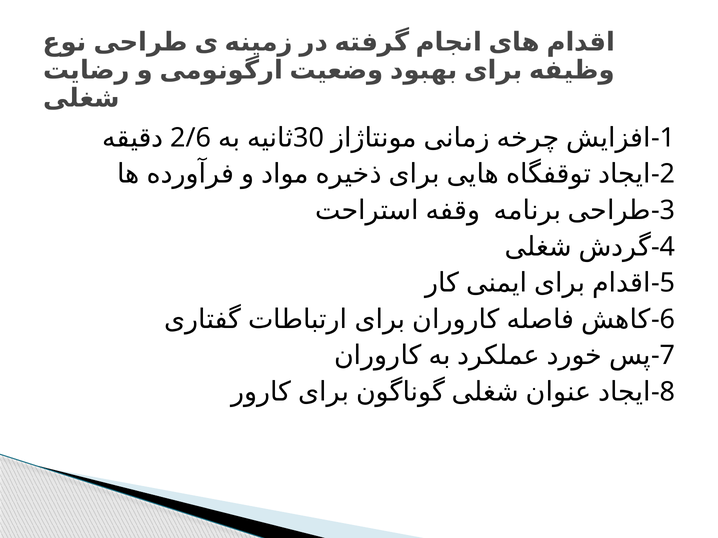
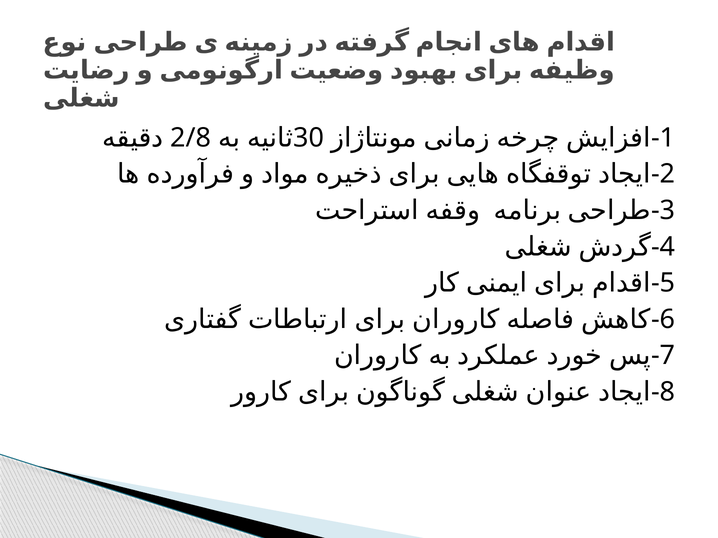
2/6: 2/6 -> 2/8 (191, 138)
